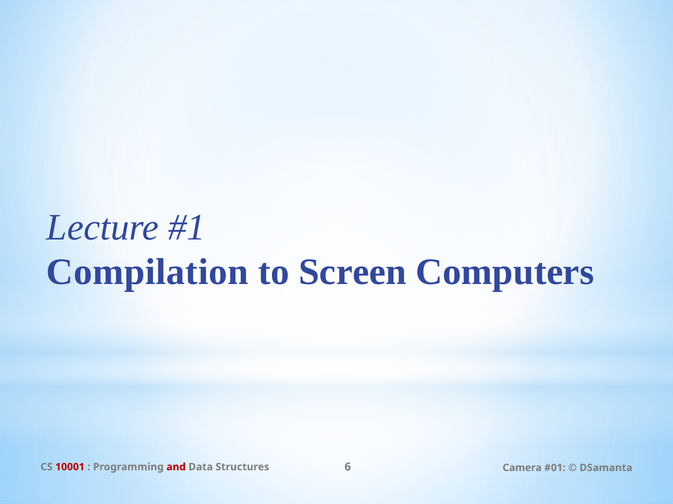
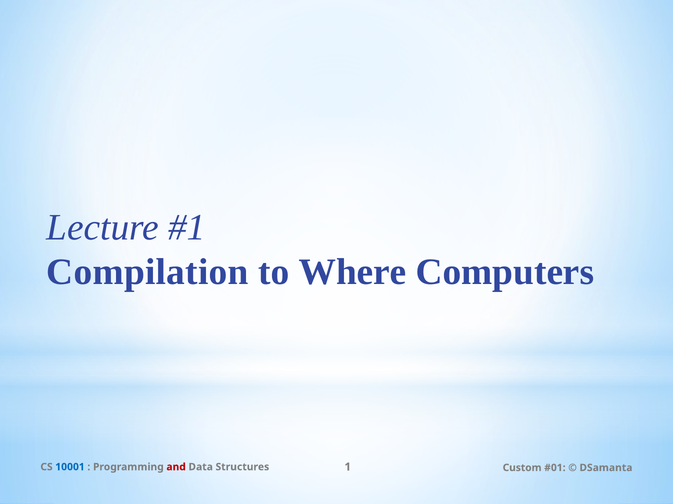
Screen: Screen -> Where (353, 273)
10001 colour: red -> blue (70, 468)
6: 6 -> 1 (348, 468)
Camera: Camera -> Custom (522, 468)
